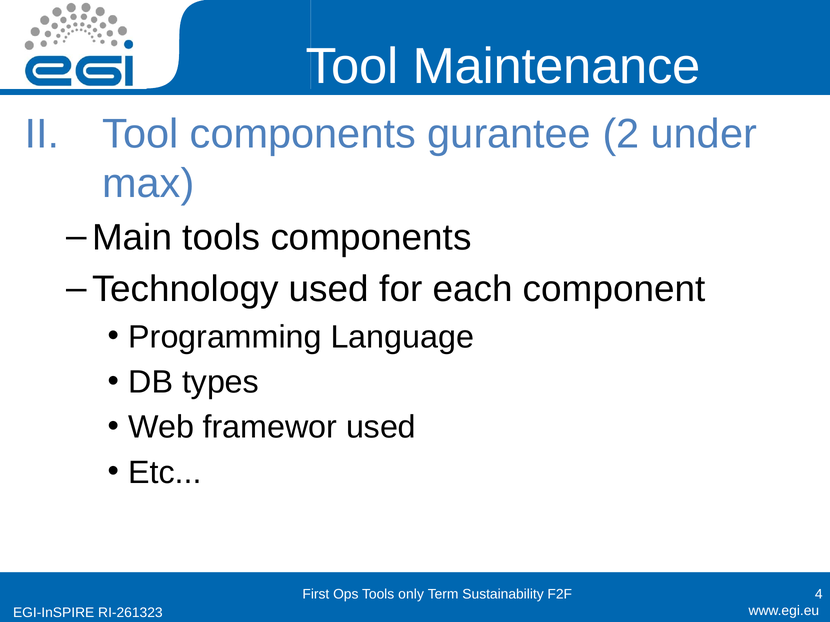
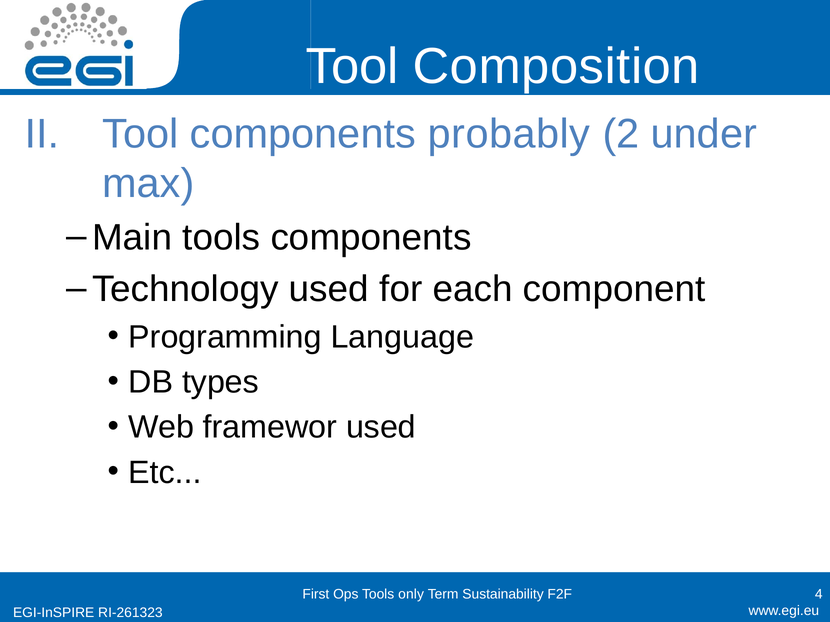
Maintenance: Maintenance -> Composition (556, 66)
gurantee: gurantee -> probably (509, 134)
